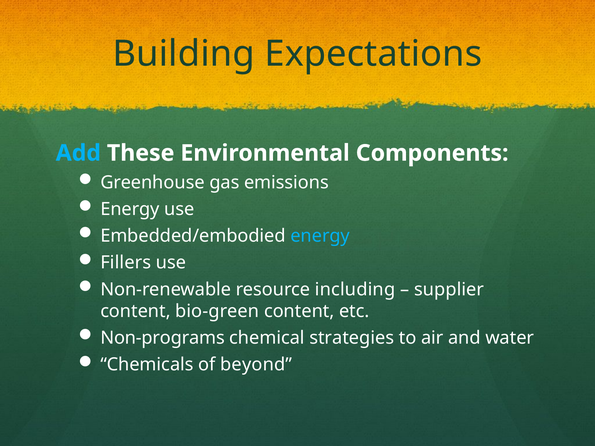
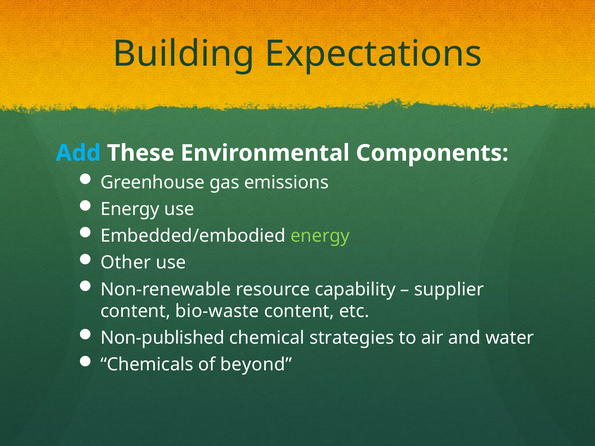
energy colour: light blue -> light green (320, 236)
Fillers: Fillers -> Other (126, 263)
including: including -> capability (355, 290)
bio-green: bio-green -> bio-waste (217, 311)
Non-programs: Non-programs -> Non-published (163, 338)
